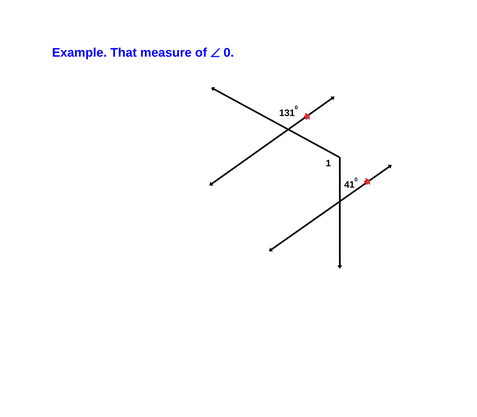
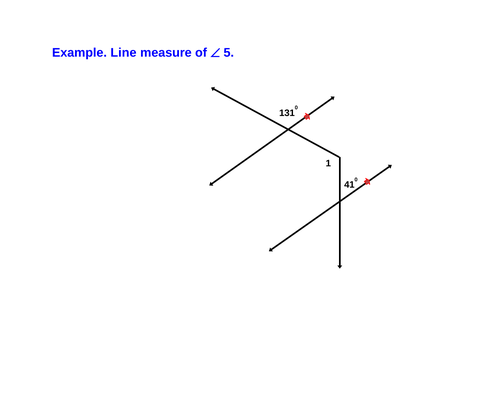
That: That -> Line (123, 53)
0: 0 -> 5 (229, 53)
